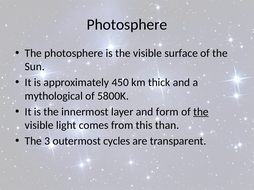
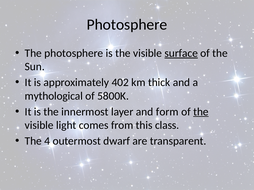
surface underline: none -> present (181, 53)
450: 450 -> 402 (120, 83)
than: than -> class (167, 126)
3: 3 -> 4 (47, 141)
cycles: cycles -> dwarf (117, 141)
